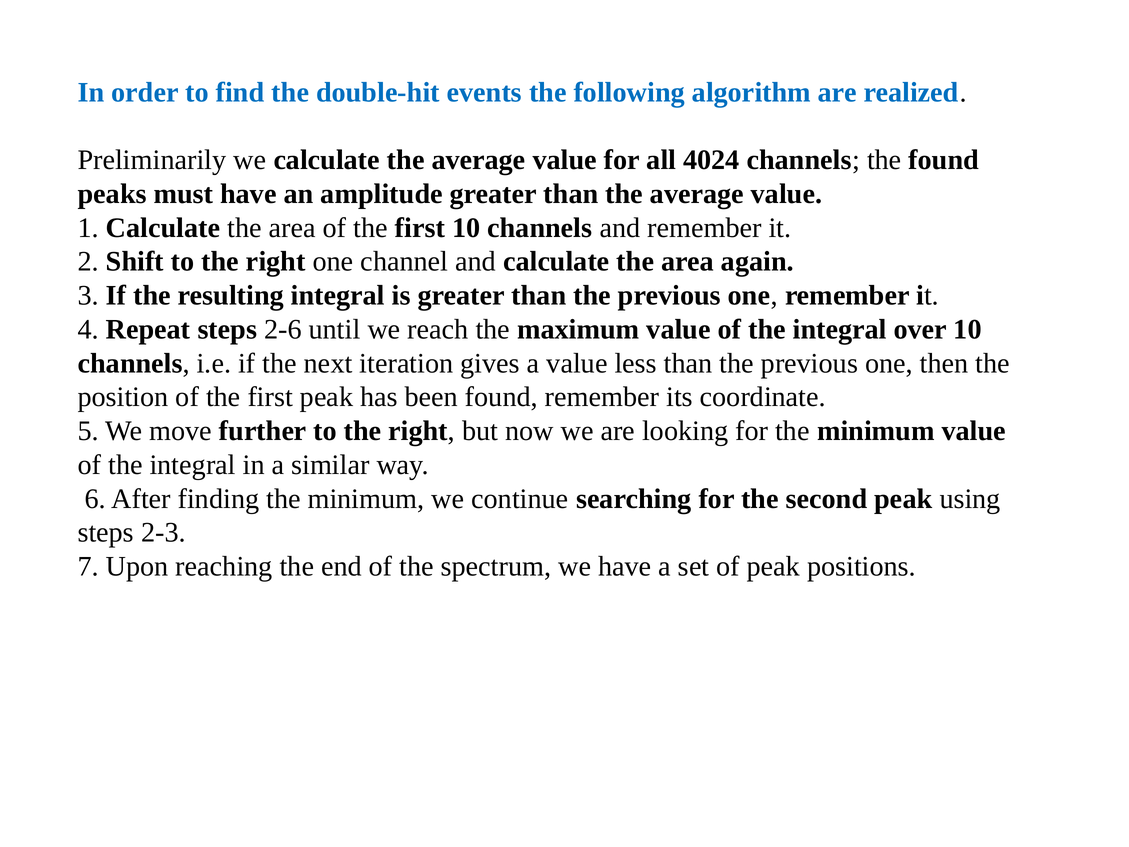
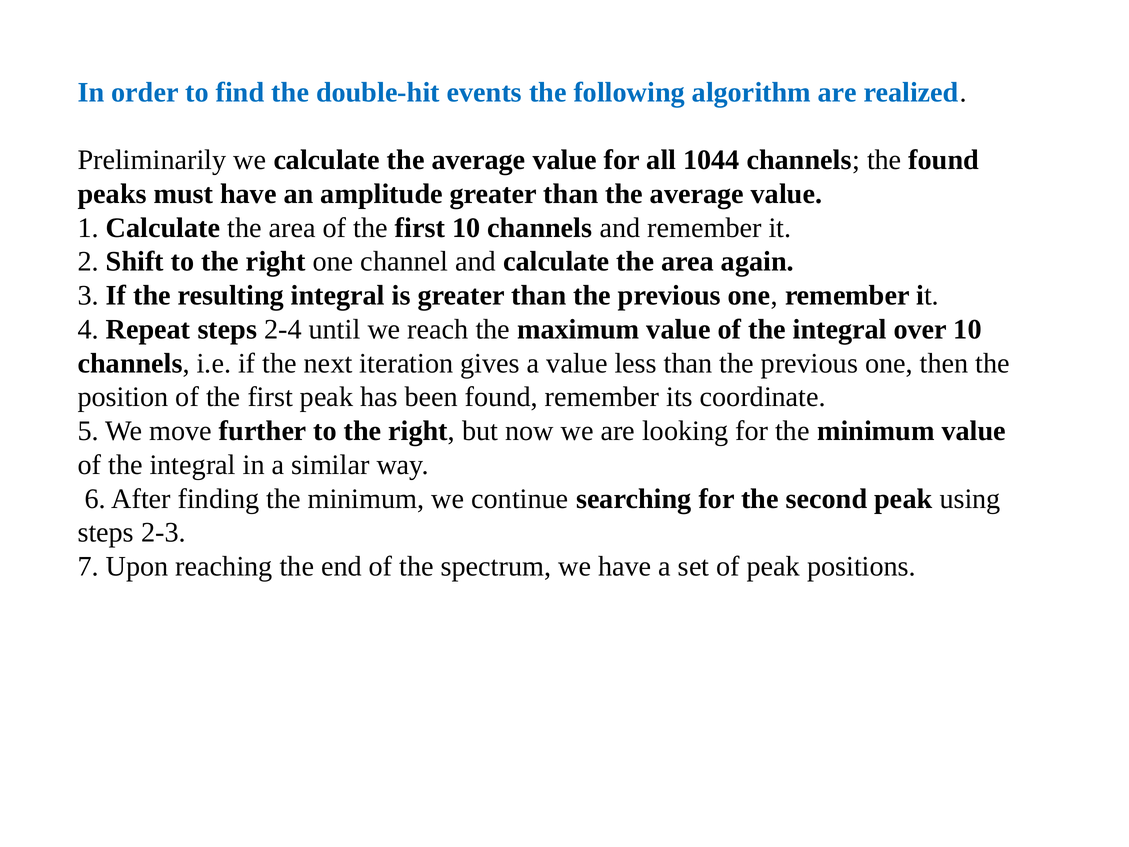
4024: 4024 -> 1044 (711, 160)
2-6: 2-6 -> 2-4 (283, 329)
